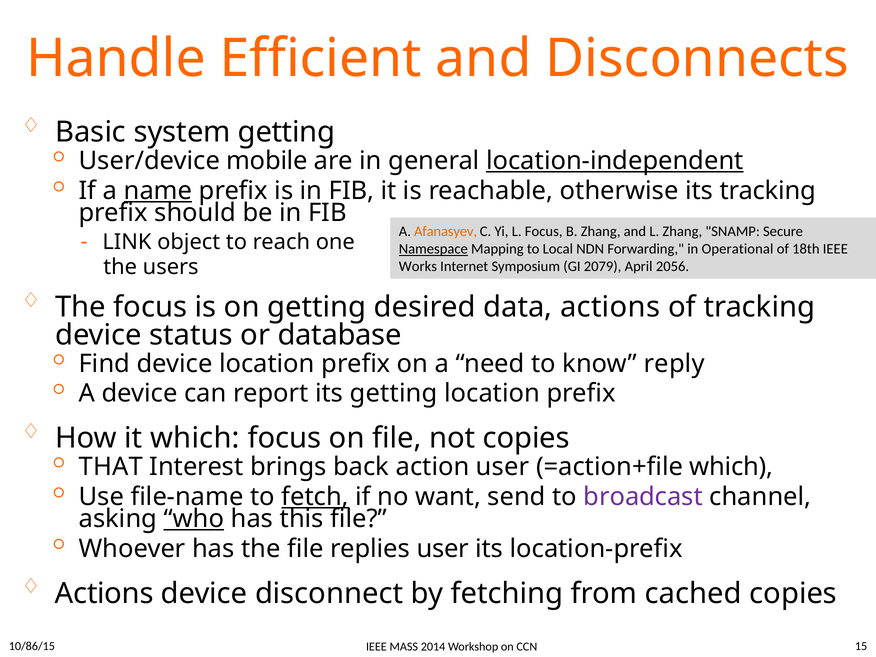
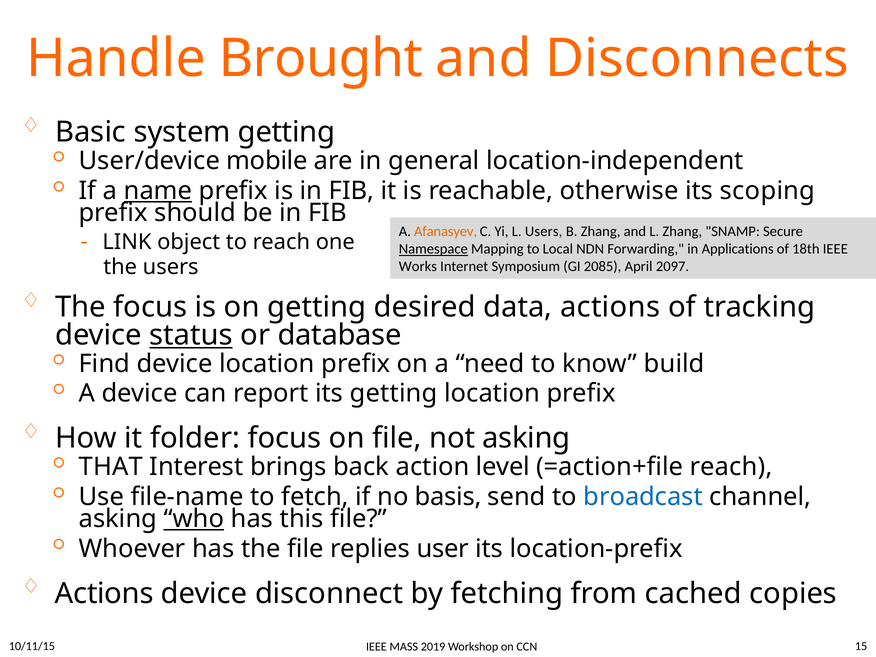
Efficient: Efficient -> Brought (321, 58)
location-independent underline: present -> none (615, 161)
its tracking: tracking -> scoping (767, 191)
L Focus: Focus -> Users (544, 232)
Operational: Operational -> Applications (738, 249)
2079: 2079 -> 2085 (603, 267)
2056: 2056 -> 2097 (673, 267)
status underline: none -> present (191, 335)
reply: reply -> build (674, 364)
it which: which -> folder (195, 438)
not copies: copies -> asking (526, 438)
action user: user -> level (503, 467)
=action+file which: which -> reach (731, 467)
fetch underline: present -> none (315, 497)
want: want -> basis (448, 497)
broadcast colour: purple -> blue (643, 497)
10/86/15: 10/86/15 -> 10/11/15 (32, 646)
2014: 2014 -> 2019 (433, 647)
